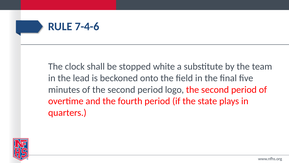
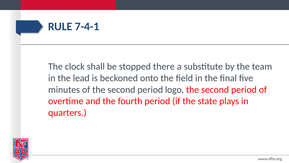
7-4-6: 7-4-6 -> 7-4-1 (87, 26)
white: white -> there (164, 66)
